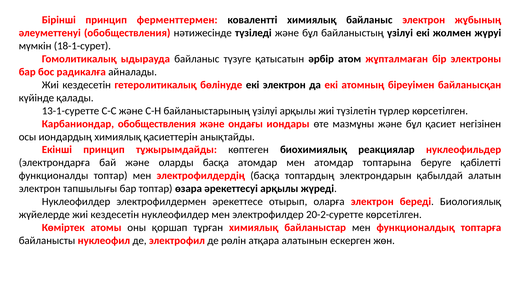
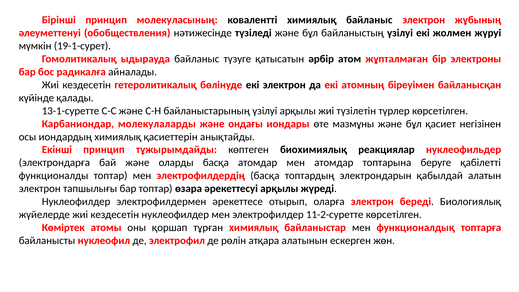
ферменттермен: ферменттермен -> молекуласының (177, 20)
18-1-сурет: 18-1-сурет -> 19-1-сурет (82, 46)
Карбаниондар обобществления: обобществления -> молекулаларды (157, 124)
20-2-суретте: 20-2-суретте -> 11-2-суретте (335, 215)
